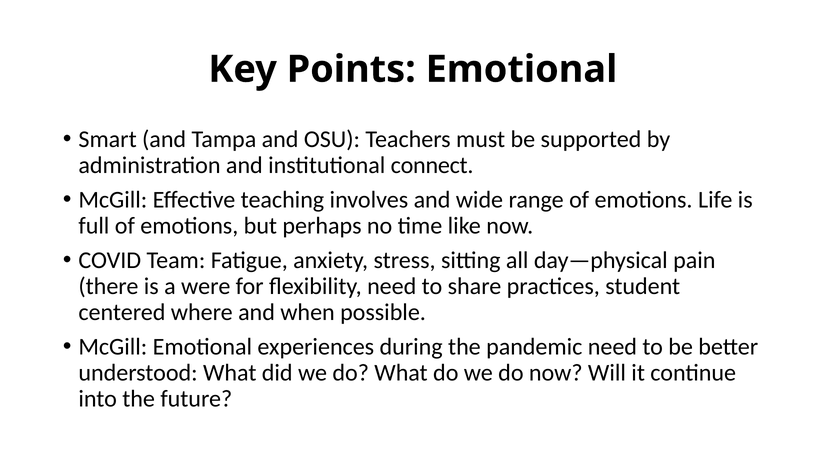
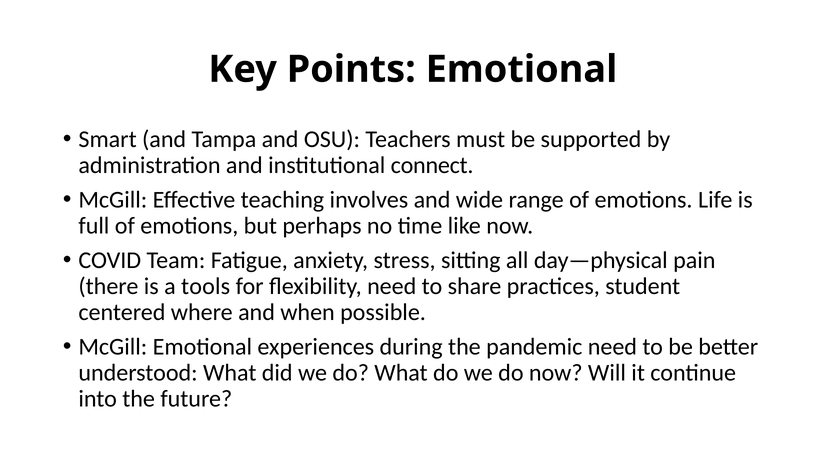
were: were -> tools (206, 287)
